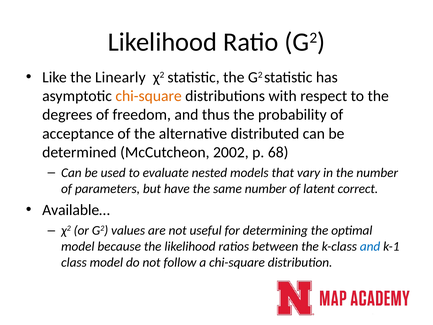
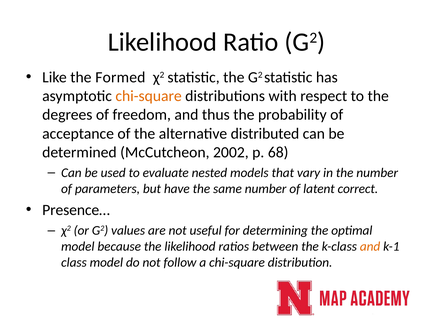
Linearly: Linearly -> Formed (120, 77)
Available…: Available… -> Presence… (76, 210)
and colour: blue -> orange (370, 246)
